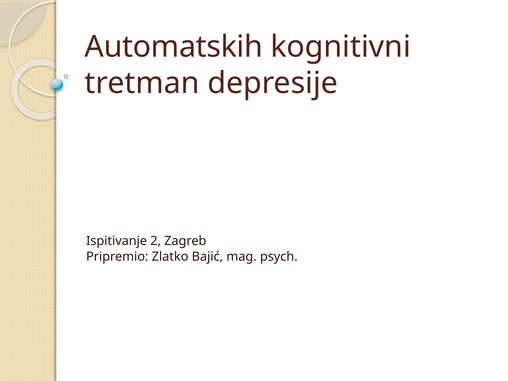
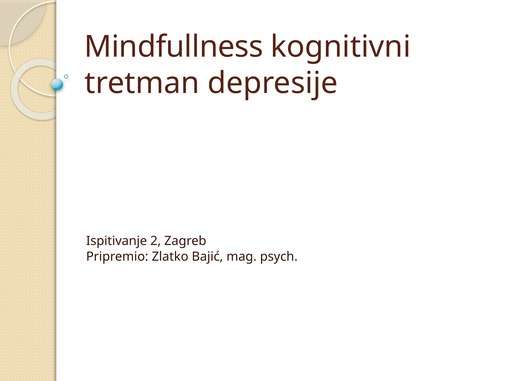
Automatskih: Automatskih -> Mindfullness (174, 47)
